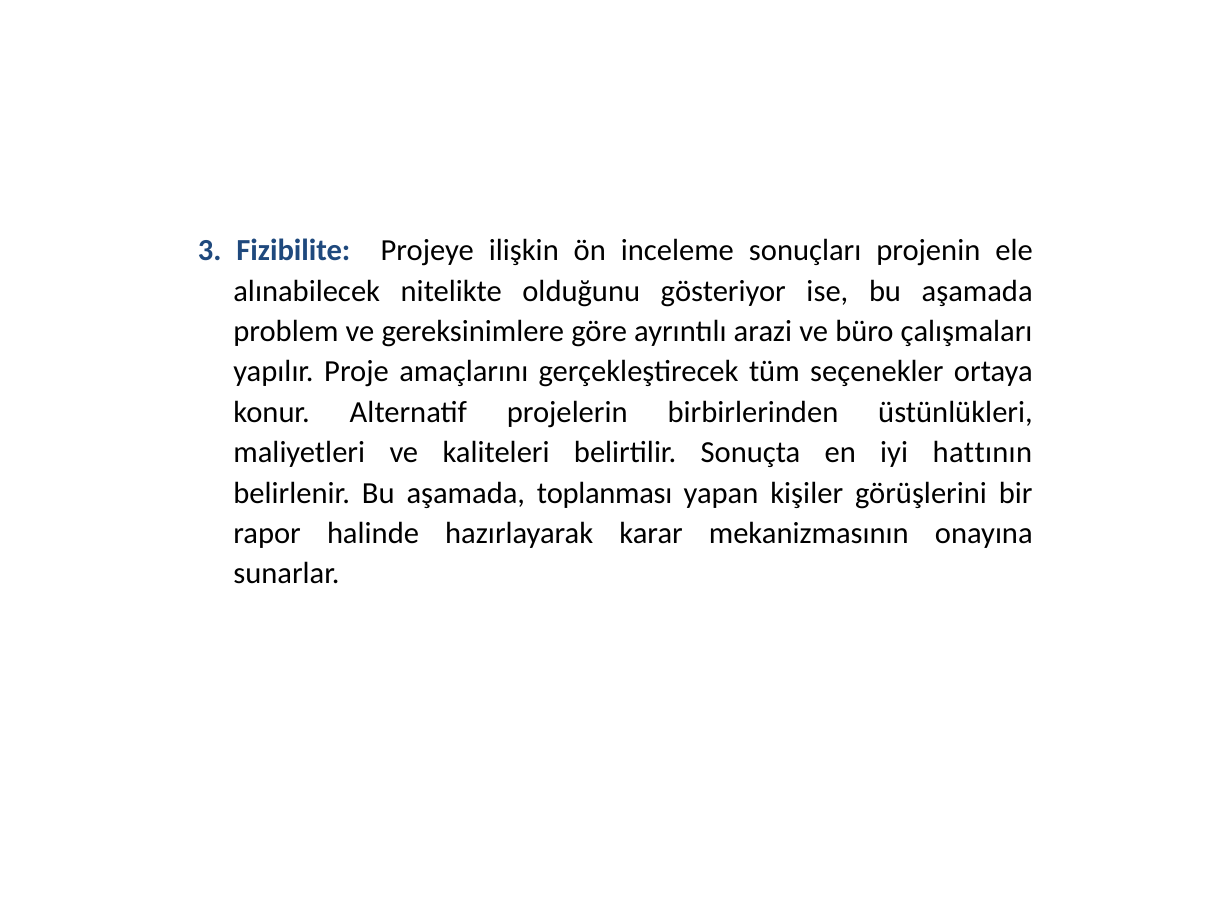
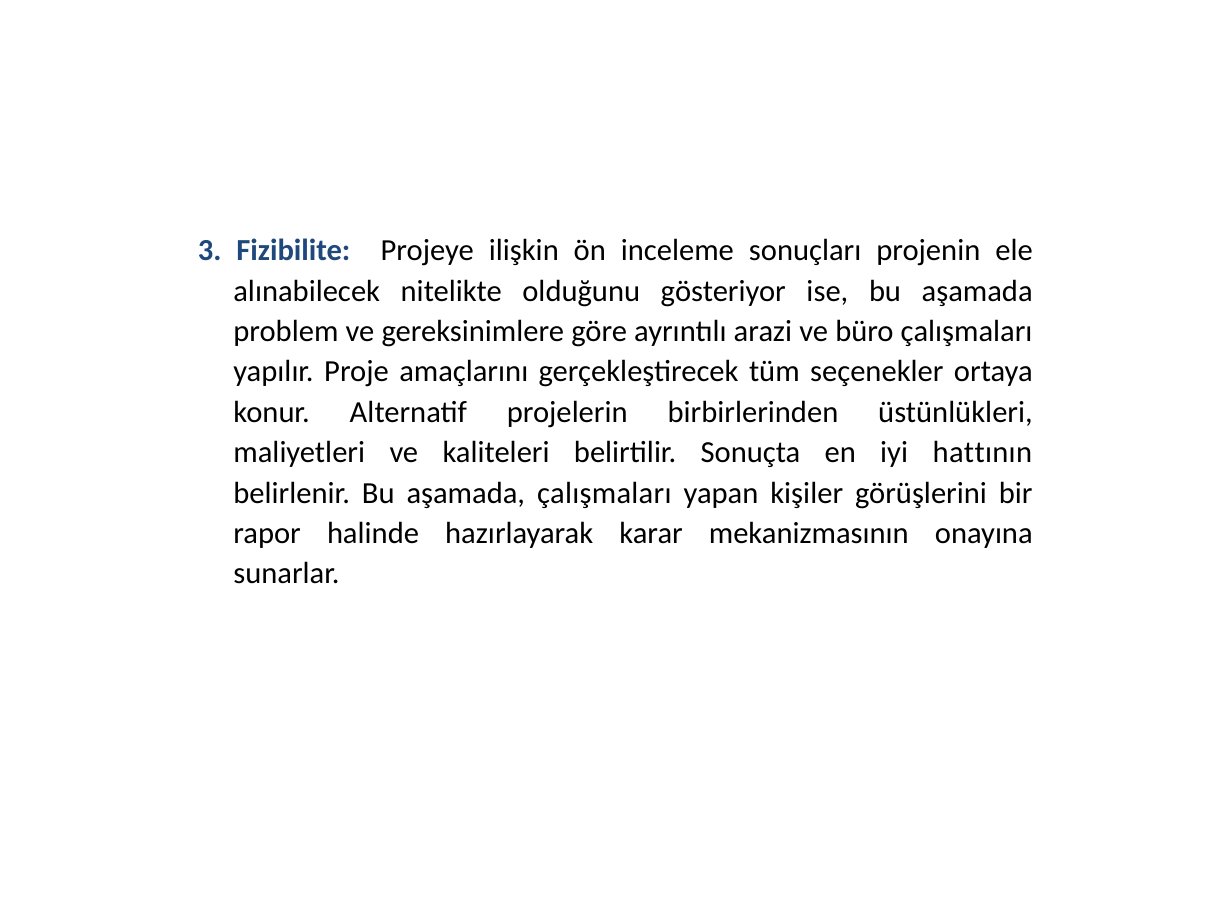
aşamada toplanması: toplanması -> çalışmaları (604, 493)
